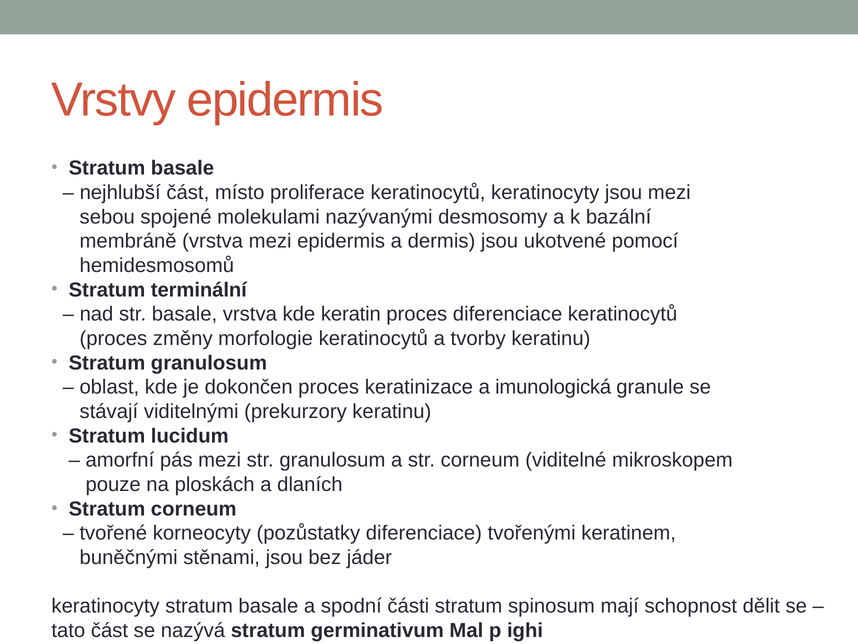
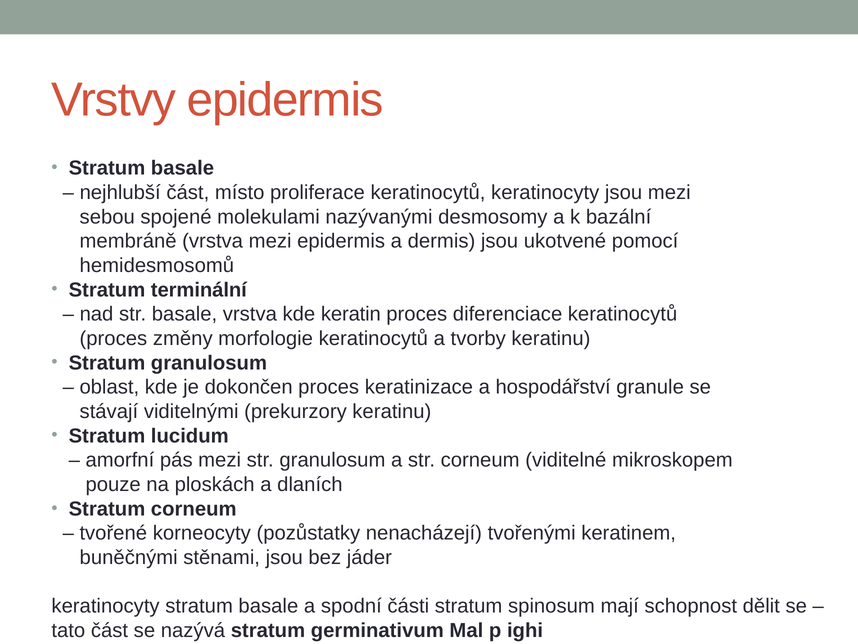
imunologická: imunologická -> hospodářství (553, 387)
pozůstatky diferenciace: diferenciace -> nenacházejí (424, 533)
